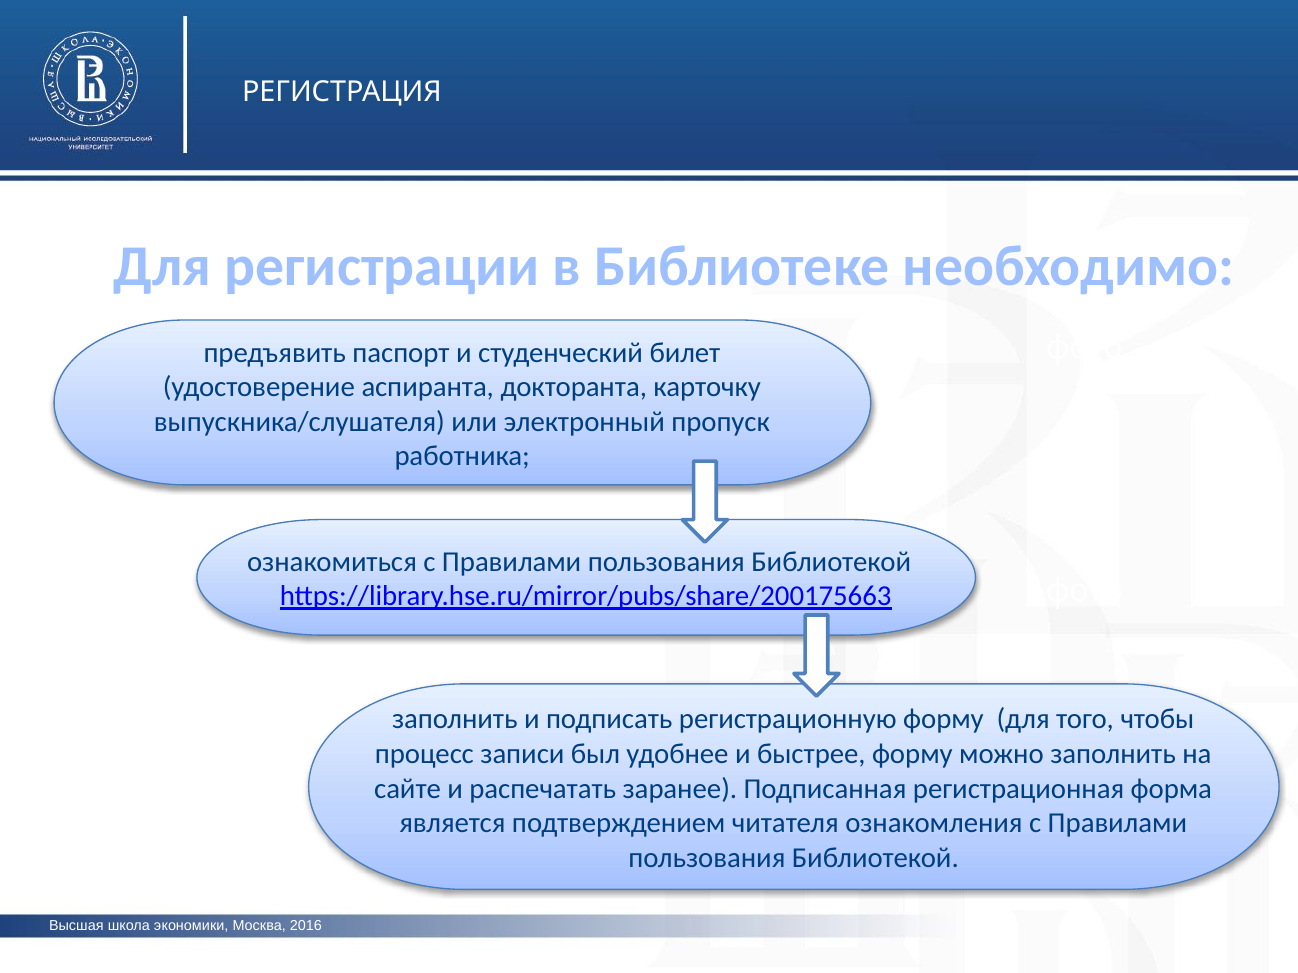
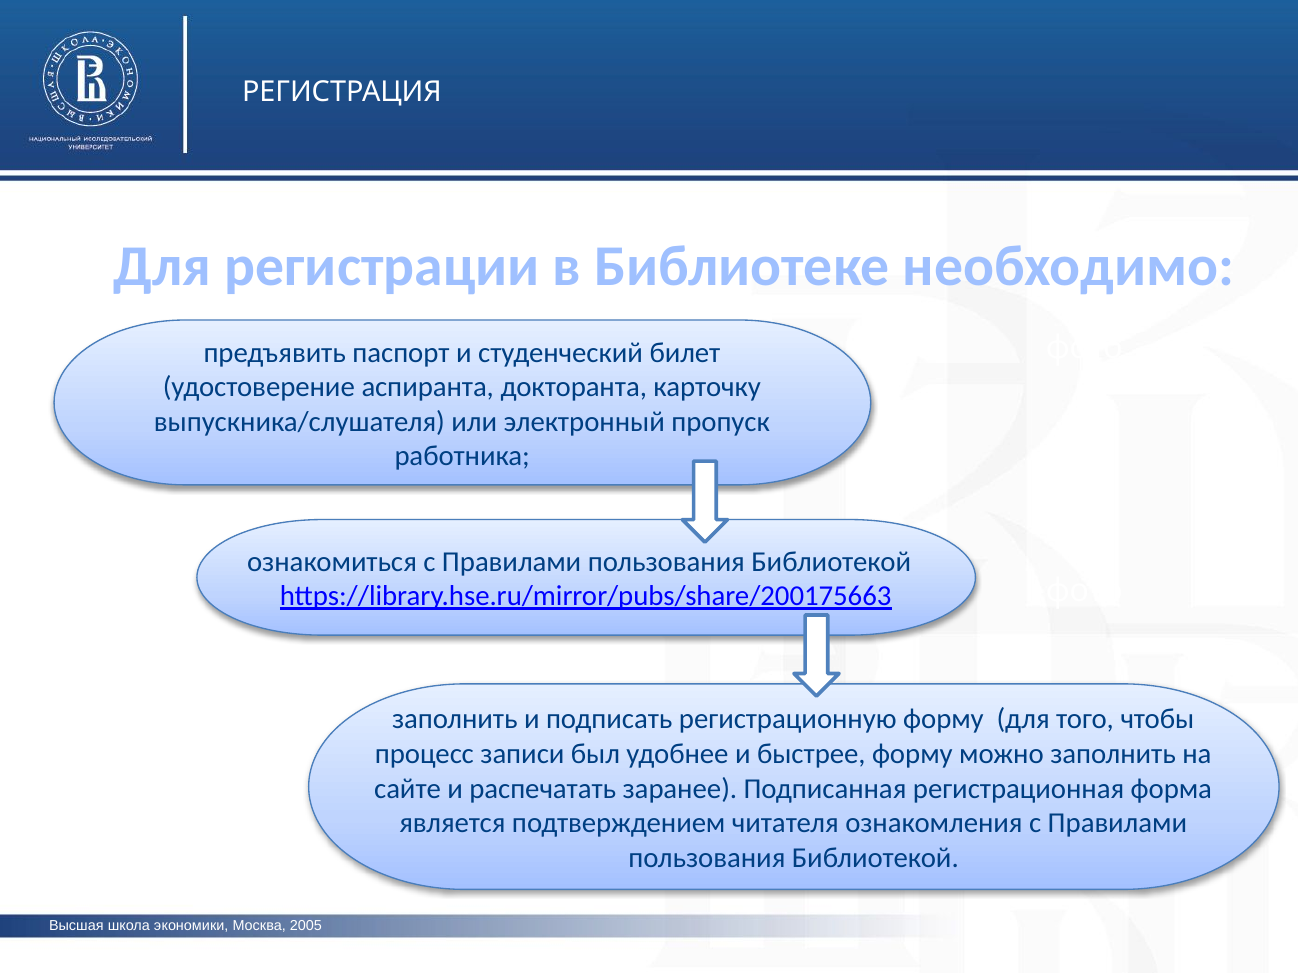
2016: 2016 -> 2005 (306, 927)
